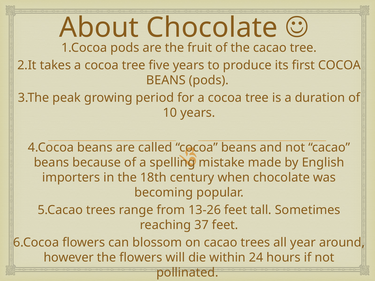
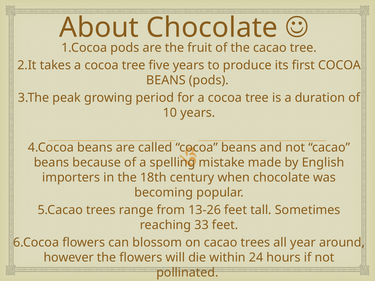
37: 37 -> 33 (202, 225)
